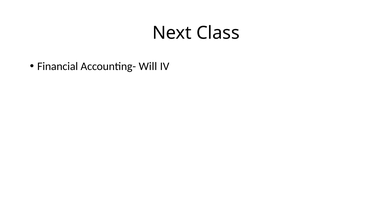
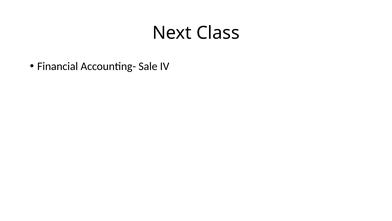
Will: Will -> Sale (148, 66)
